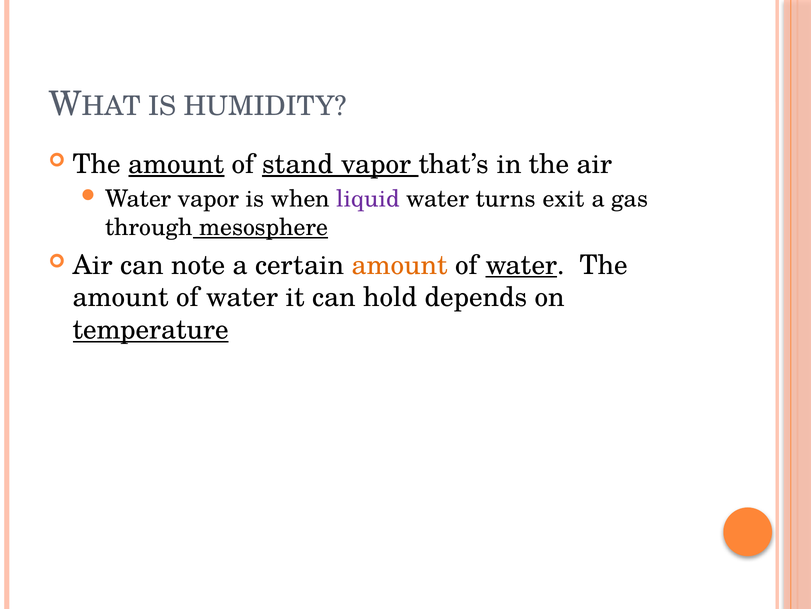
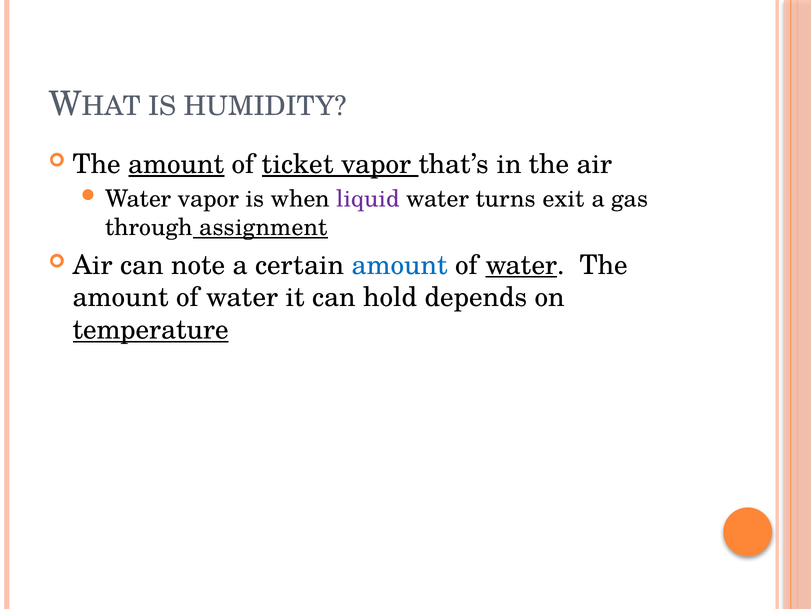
stand: stand -> ticket (298, 164)
mesosphere: mesosphere -> assignment (263, 227)
amount colour: orange -> blue (400, 265)
